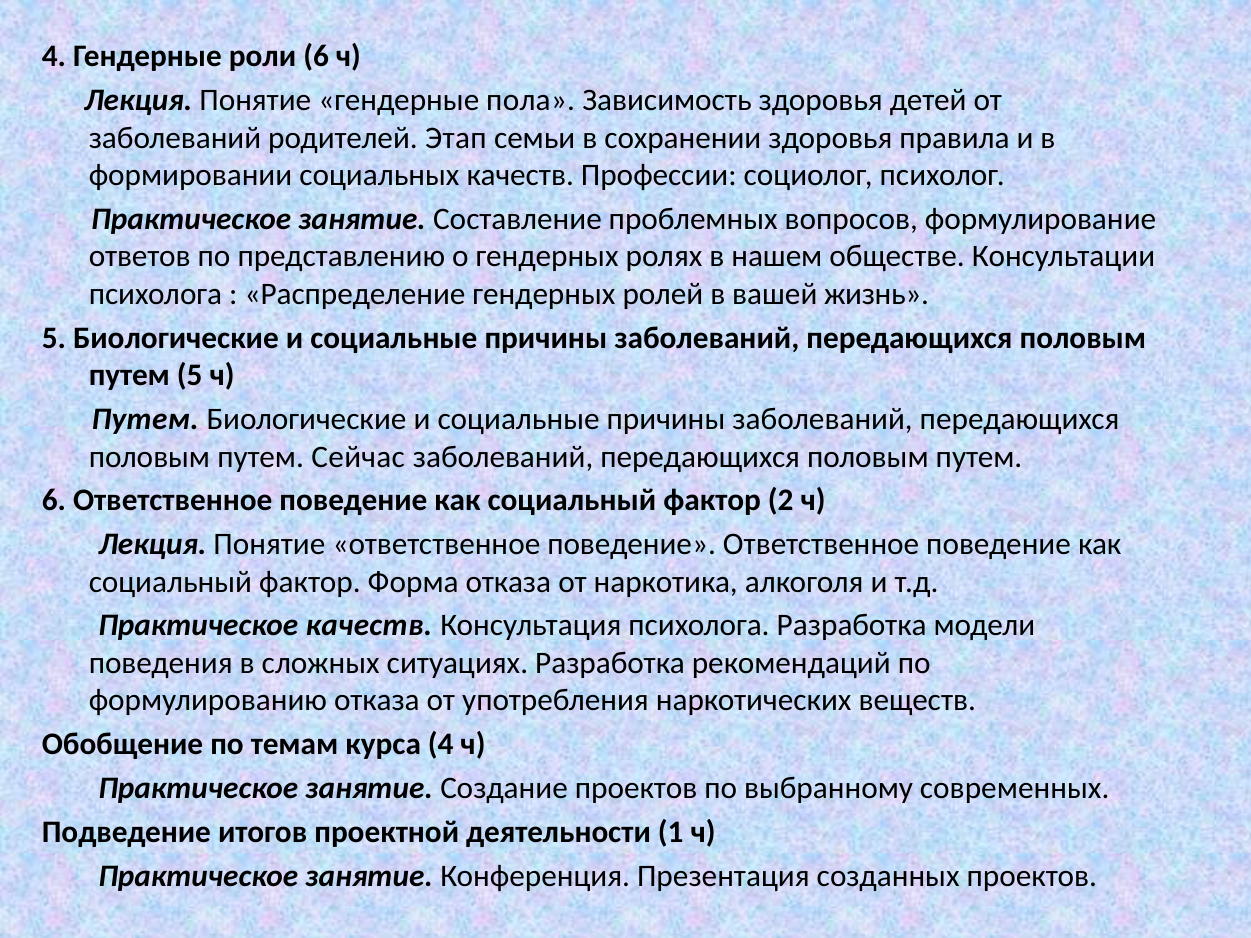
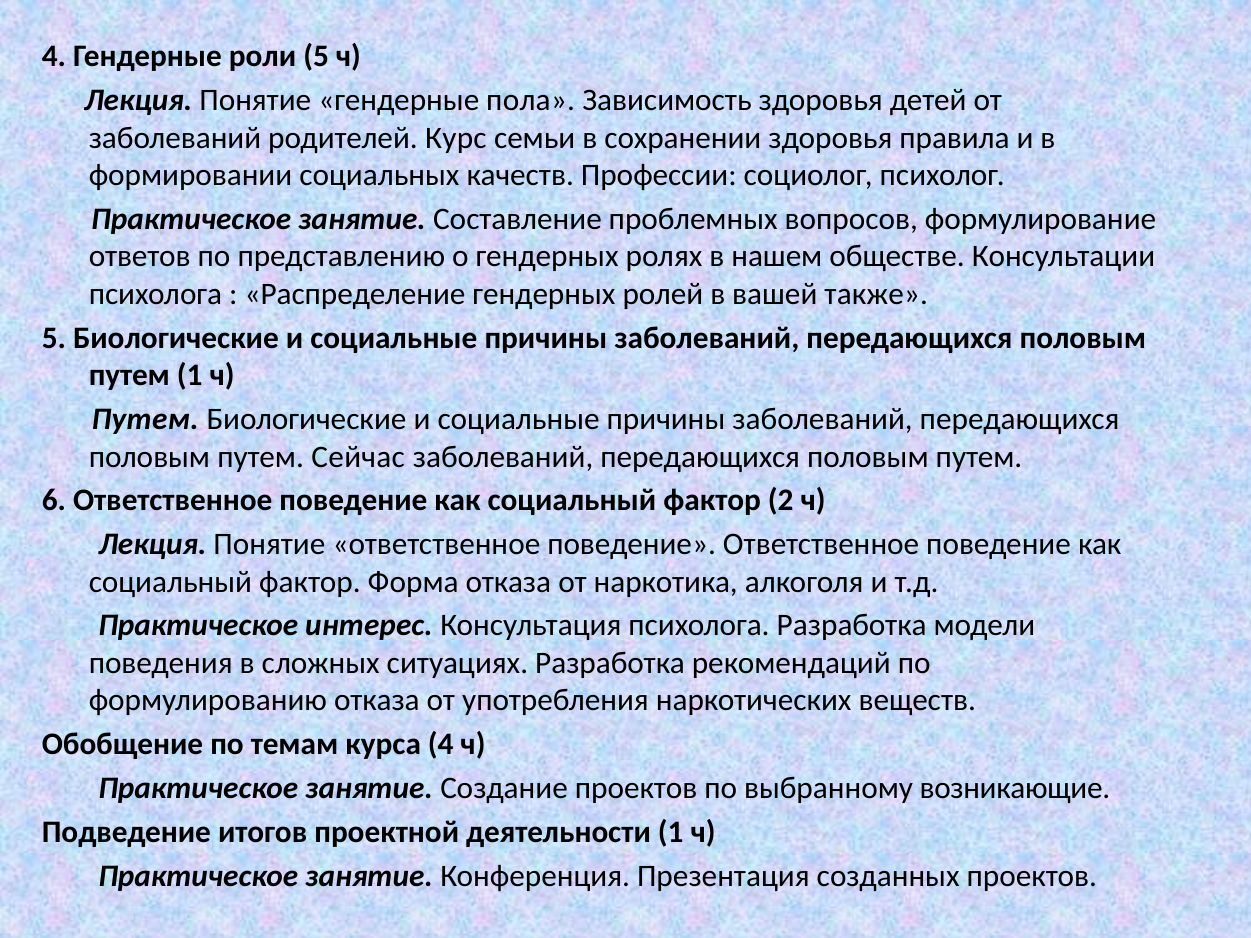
роли 6: 6 -> 5 (316, 57)
Этап: Этап -> Курс (456, 138)
жизнь: жизнь -> также (876, 294)
путем 5: 5 -> 1 (190, 376)
Практическое качеств: качеств -> интерес (369, 626)
современных: современных -> возникающие (1015, 788)
